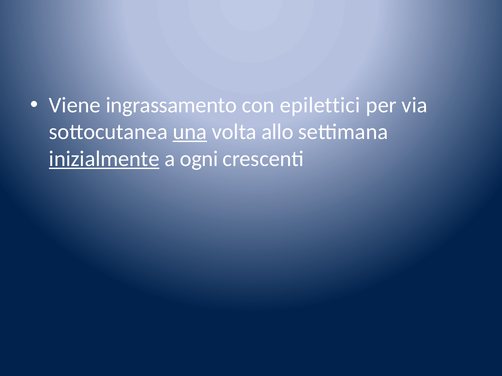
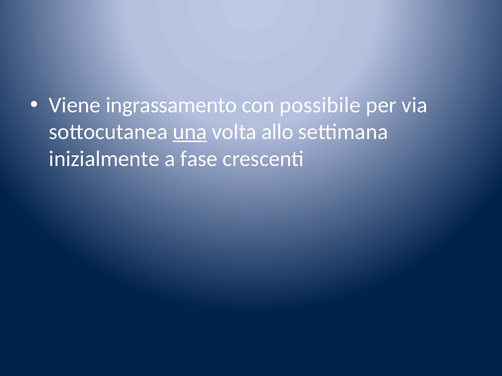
epilettici: epilettici -> possibile (320, 105)
inizialmente underline: present -> none (104, 159)
ogni: ogni -> fase (199, 159)
